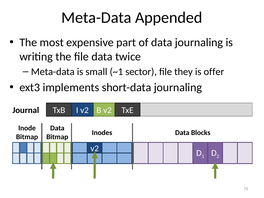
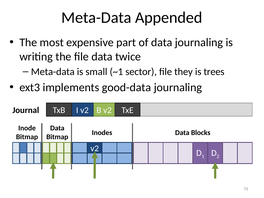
offer: offer -> trees (214, 72)
short-data: short-data -> good-data (127, 87)
